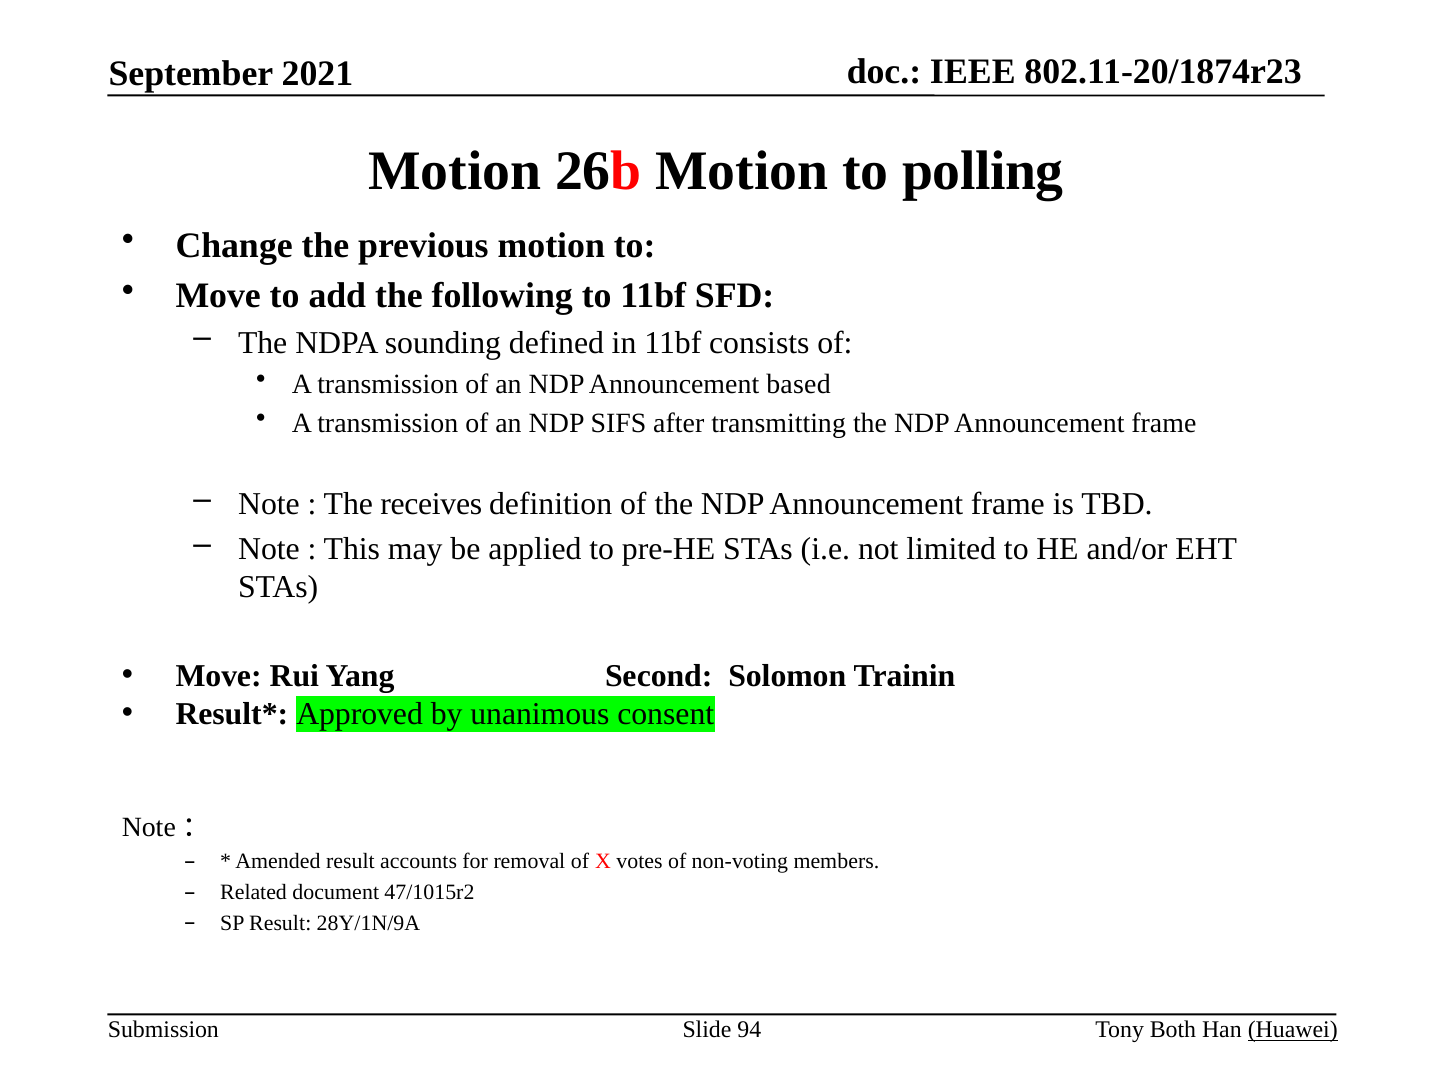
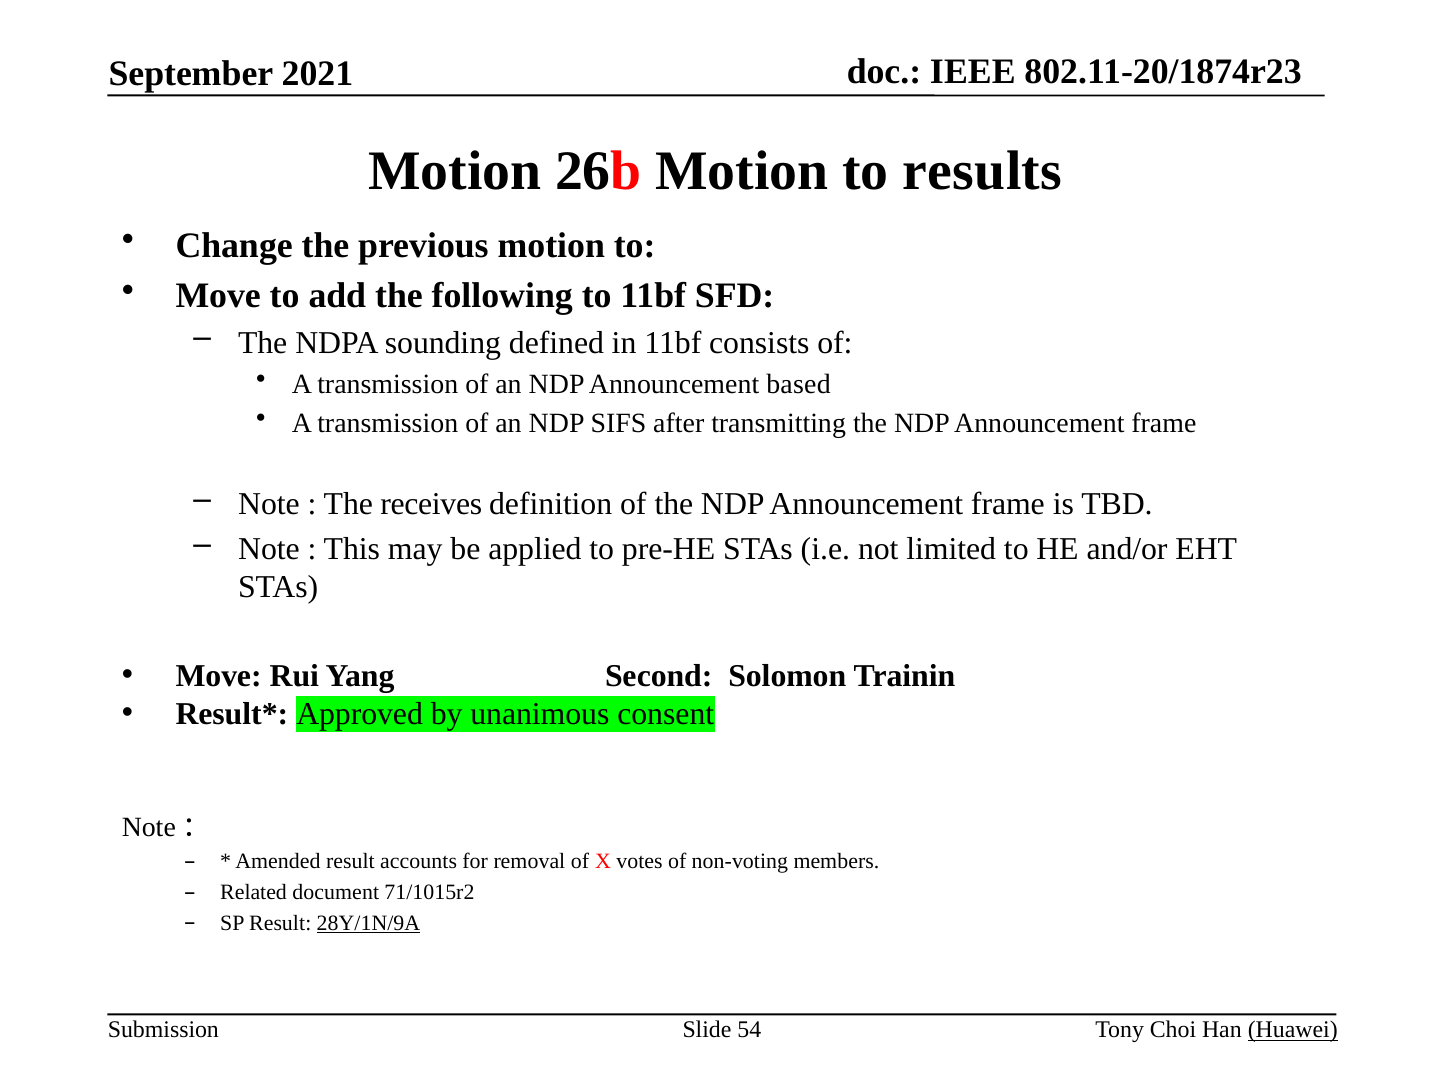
polling: polling -> results (982, 171)
47/1015r2: 47/1015r2 -> 71/1015r2 (429, 892)
28Y/1N/9A underline: none -> present (368, 923)
94: 94 -> 54 (749, 1030)
Both: Both -> Choi (1173, 1030)
